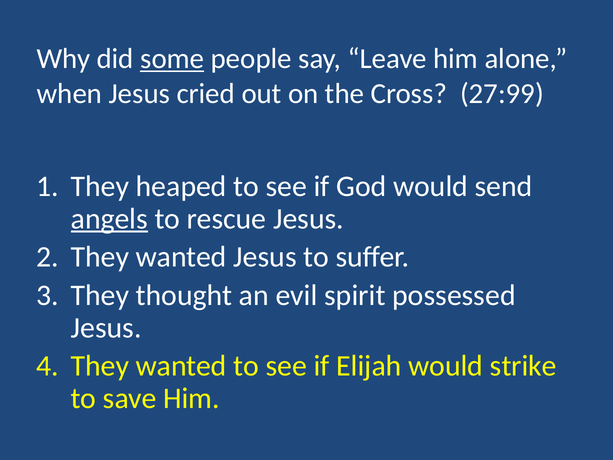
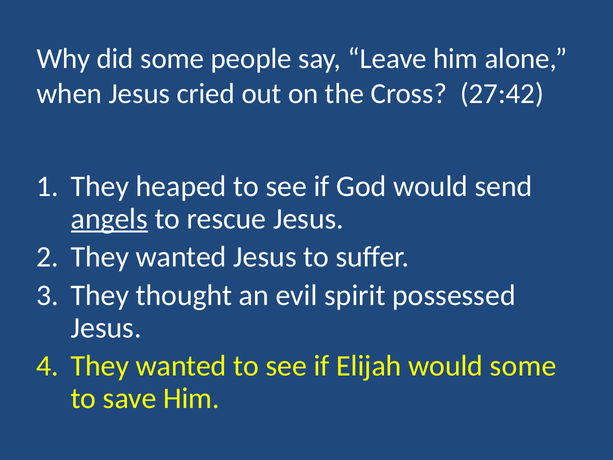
some underline: present -> none (172, 59)
27:99: 27:99 -> 27:42 (502, 93)
would strike: strike -> some (523, 366)
